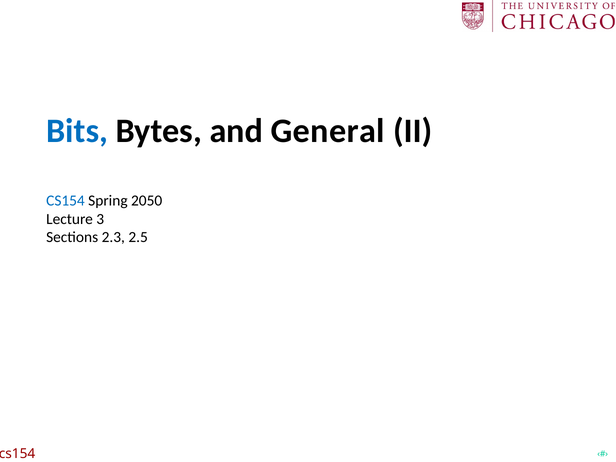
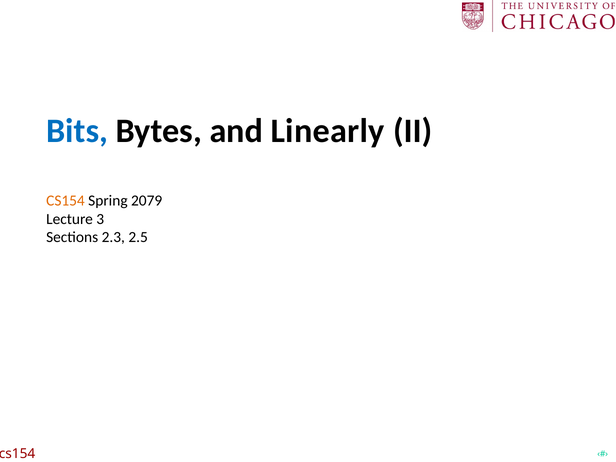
General: General -> Linearly (328, 131)
CS154 colour: blue -> orange (65, 200)
2050: 2050 -> 2079 (147, 200)
